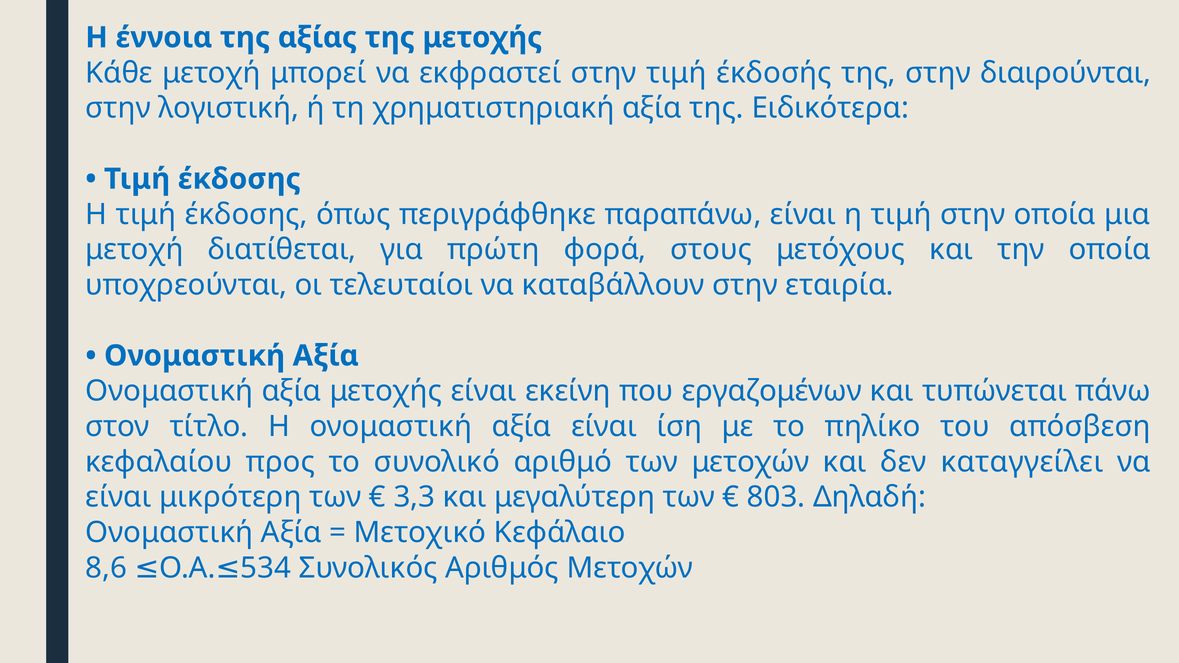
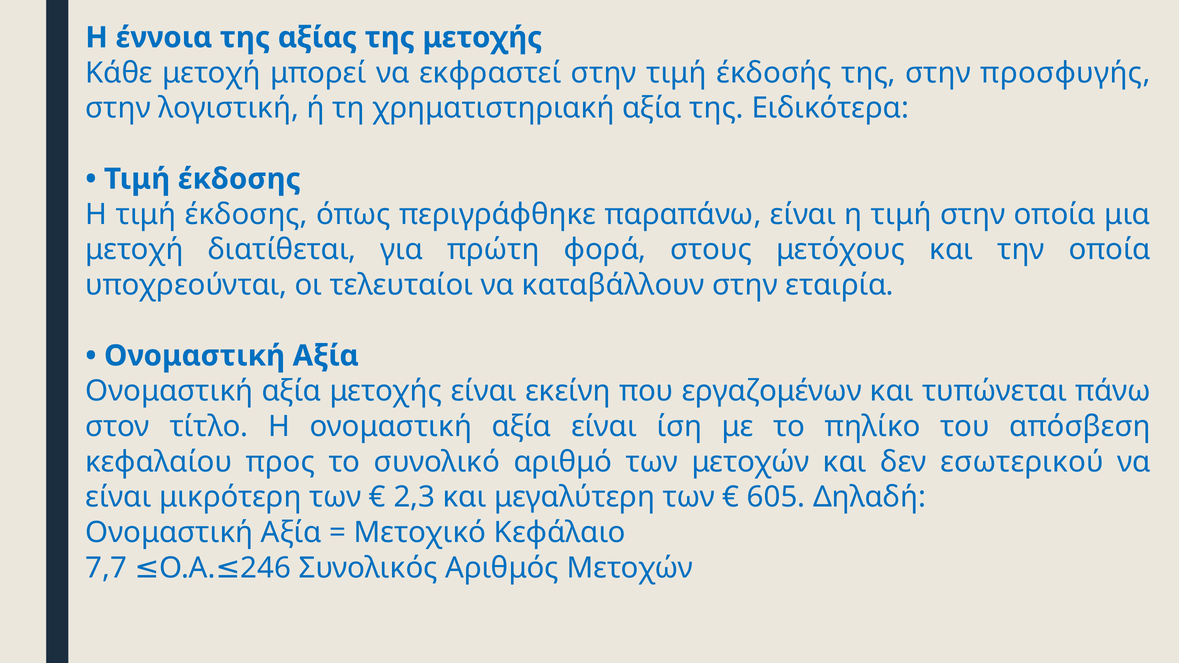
διαιρούνται: διαιρούνται -> προσφυγής (1065, 73)
καταγγείλει: καταγγείλει -> εσωτερικού (1022, 462)
3,3: 3,3 -> 2,3 (414, 497)
803: 803 -> 605 (776, 497)
8,6: 8,6 -> 7,7 (106, 568)
534: 534 -> 246 (266, 568)
